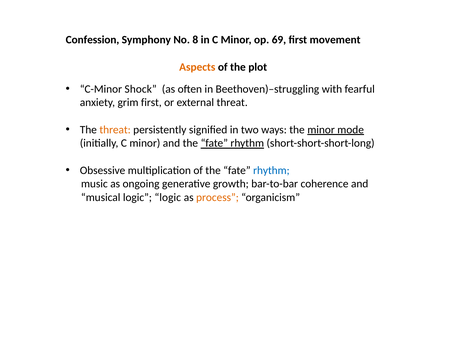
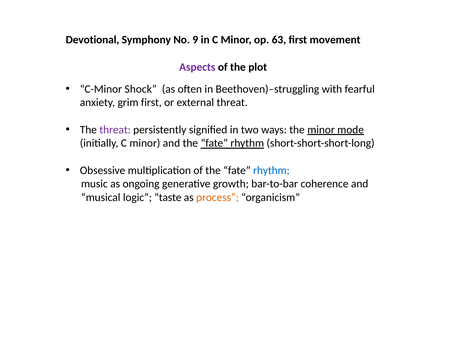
Confession: Confession -> Devotional (93, 40)
8: 8 -> 9 (195, 40)
69: 69 -> 63 (279, 40)
Aspects colour: orange -> purple (197, 67)
threat colour: orange -> purple (115, 130)
logic logic: logic -> taste (168, 197)
